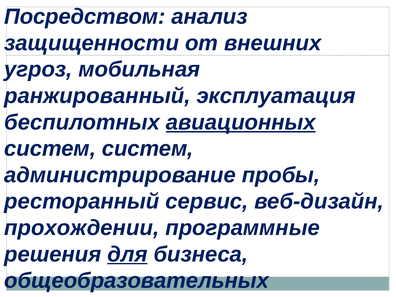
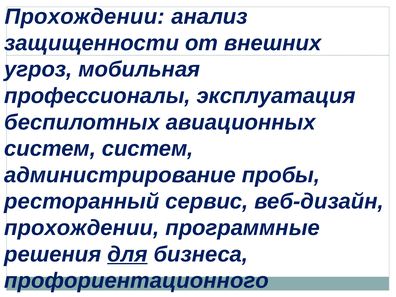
Посредством: Посредством -> Прохождении (85, 17)
ранжированный: ранжированный -> профессионалы (97, 96)
авиационных underline: present -> none (241, 122)
общеобразовательных: общеобразовательных -> профориентационного (136, 281)
